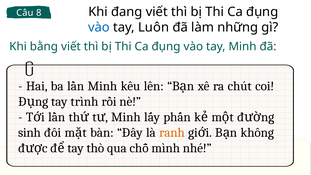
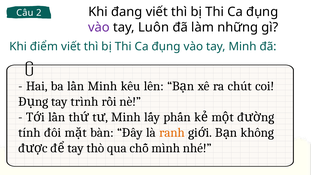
8: 8 -> 2 (39, 13)
vào colour: blue -> purple (99, 27)
bằng: bằng -> điểm (44, 47)
sinh: sinh -> tính (29, 133)
